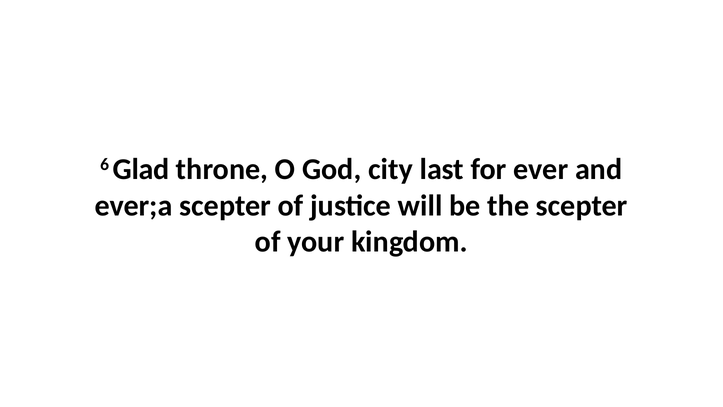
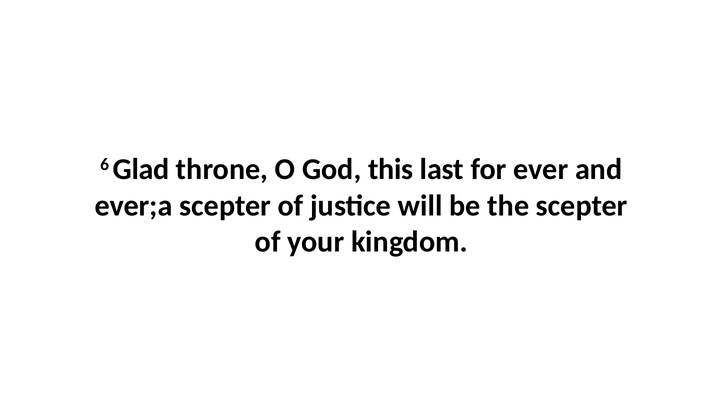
city: city -> this (391, 169)
